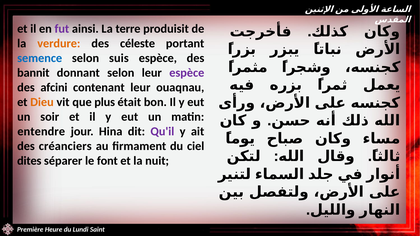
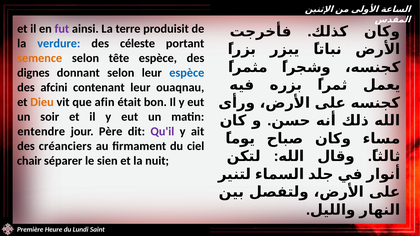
verdure colour: orange -> blue (59, 43)
semence colour: blue -> orange (40, 58)
suis: suis -> tête (119, 58)
bannit: bannit -> dignes (33, 73)
espèce colour: purple -> blue (187, 73)
plus: plus -> afin (105, 102)
Hina: Hina -> Père (111, 132)
dites: dites -> chair (29, 161)
font: font -> sien (107, 161)
